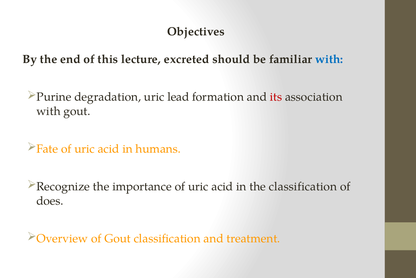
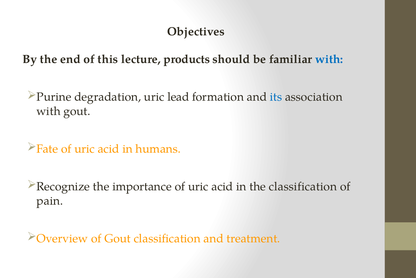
excreted: excreted -> products (187, 59)
its colour: red -> blue (276, 97)
does: does -> pain (50, 200)
